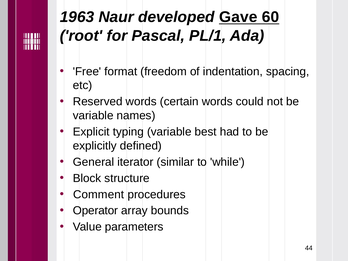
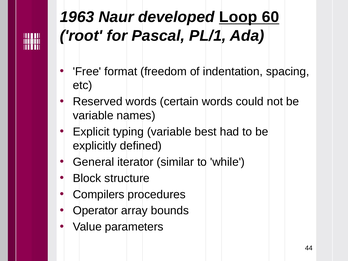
Gave: Gave -> Loop (238, 17)
Comment: Comment -> Compilers (99, 194)
